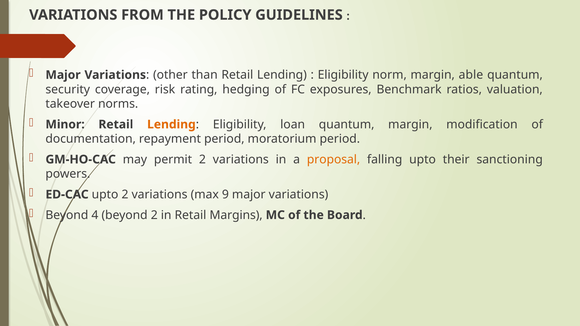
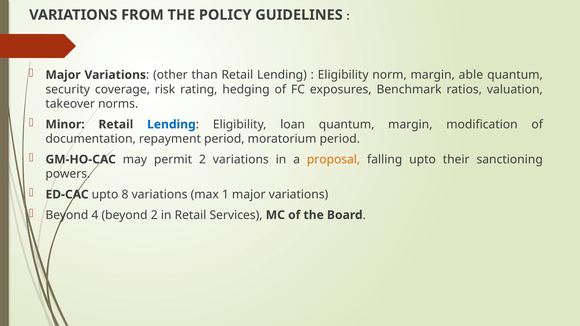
Lending colour: orange -> blue (171, 125)
upto 2: 2 -> 8 (125, 195)
9: 9 -> 1 (225, 195)
Margins: Margins -> Services (236, 215)
